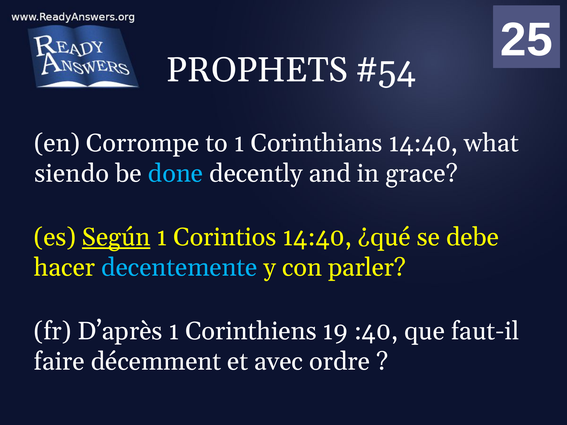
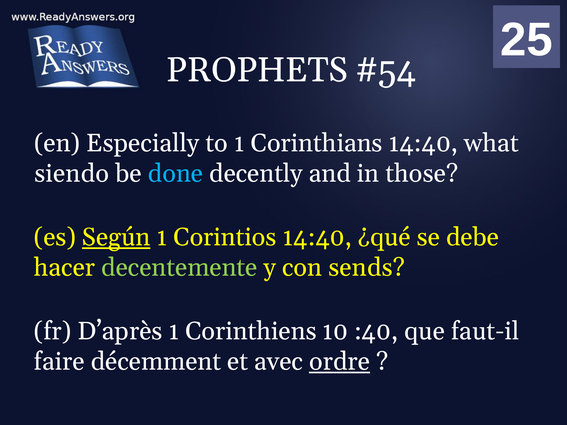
Corrompe: Corrompe -> Especially (143, 143)
grace: grace -> those (422, 174)
decentemente colour: light blue -> light green (179, 268)
parler: parler -> sends (367, 268)
Corinthiens 19: 19 -> 10 (335, 332)
ordre underline: none -> present (340, 362)
